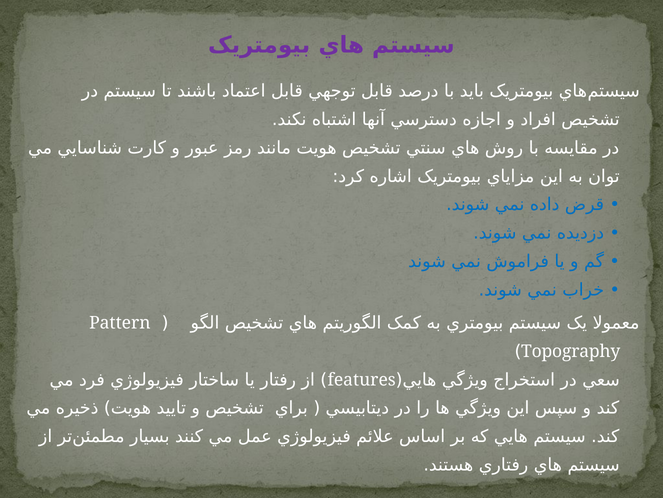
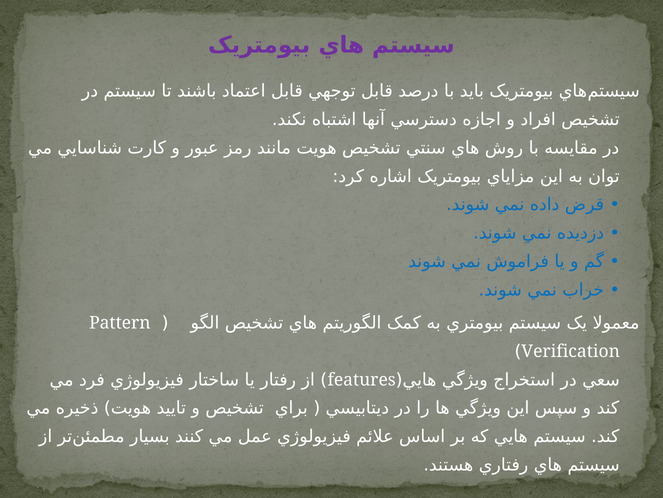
Topography: Topography -> Verification (571, 351)
